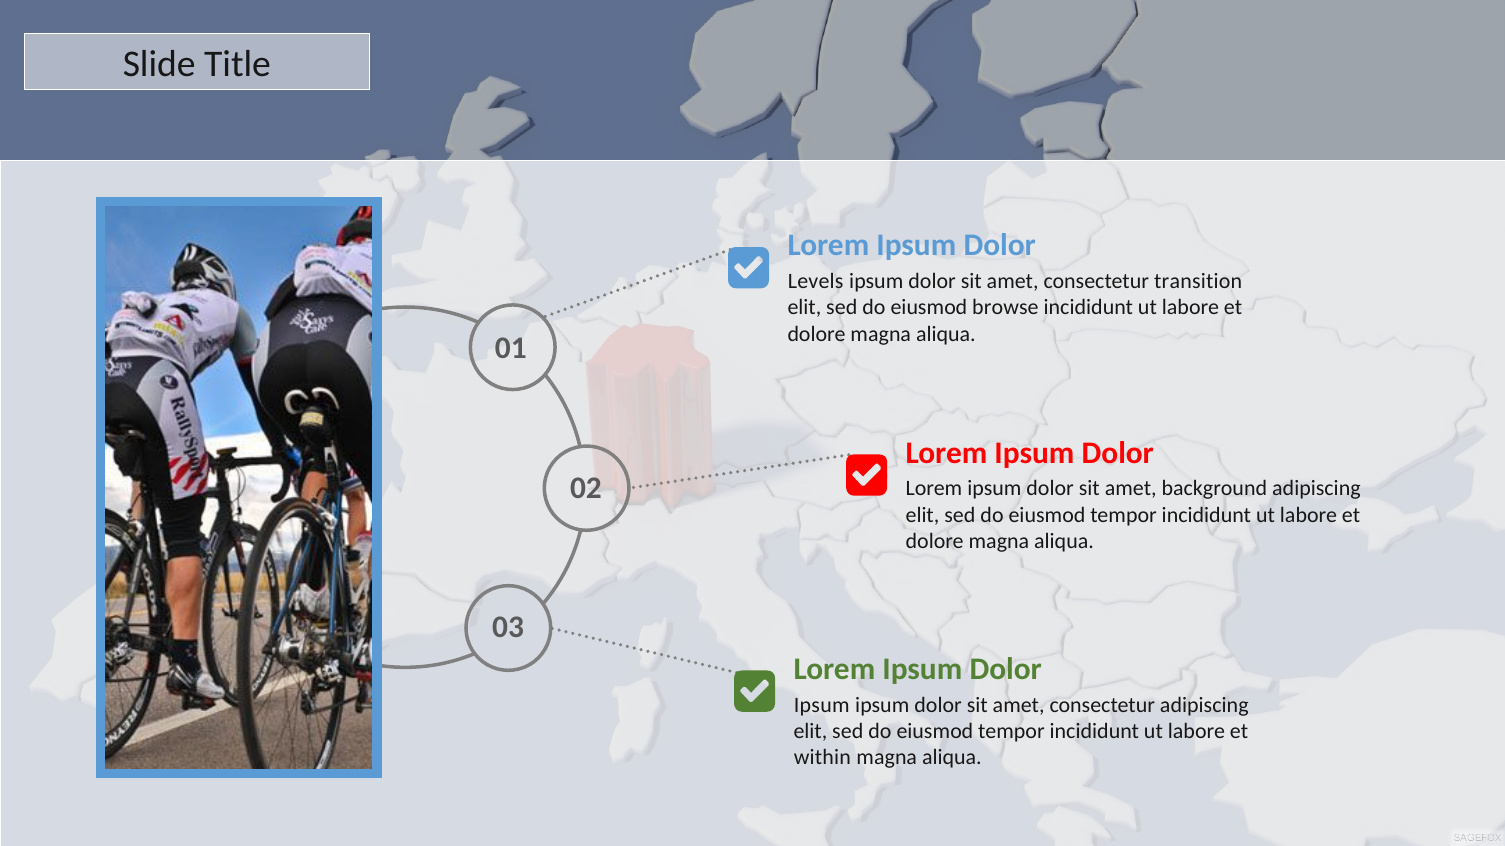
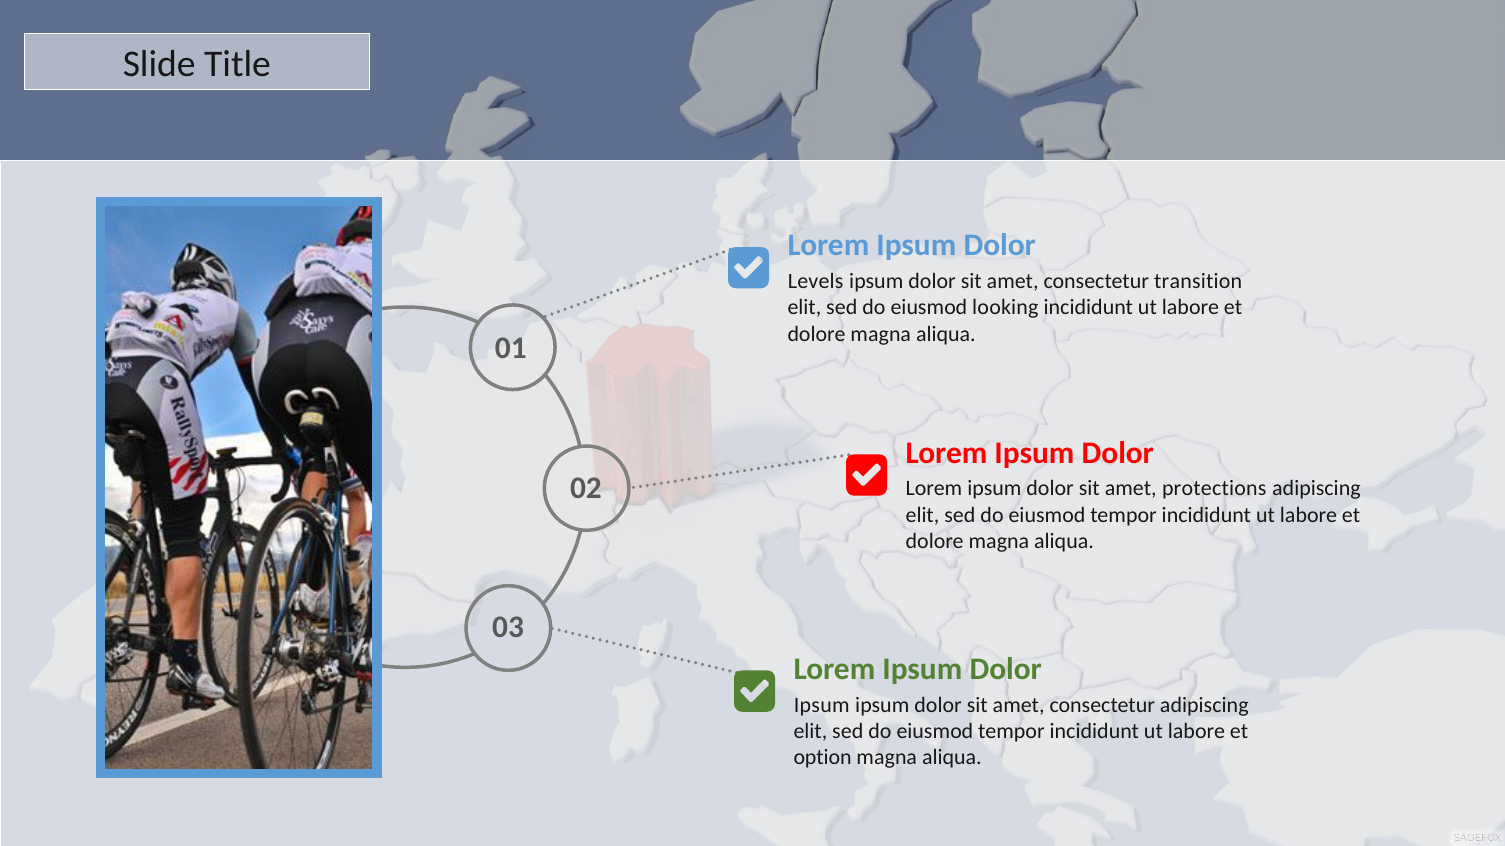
browse: browse -> looking (1005, 308)
background: background -> protections (1214, 489)
within: within -> option (823, 758)
